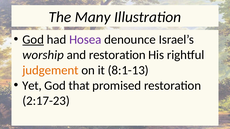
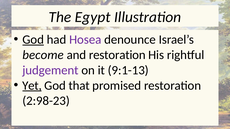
Many: Many -> Egypt (93, 17)
worship: worship -> become (43, 55)
judgement colour: orange -> purple (50, 70)
8:1-13: 8:1-13 -> 9:1-13 (128, 70)
Yet underline: none -> present (32, 86)
2:17-23: 2:17-23 -> 2:98-23 (46, 101)
